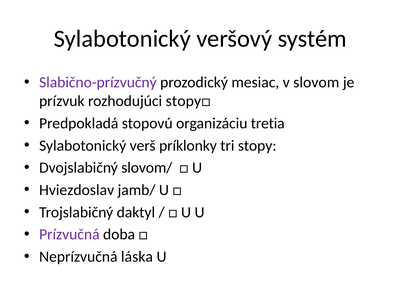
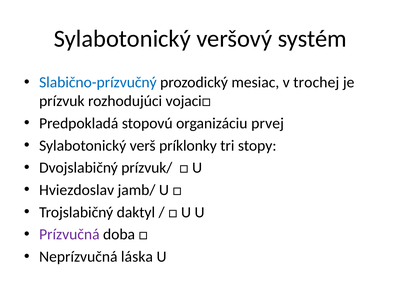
Slabično-prízvučný colour: purple -> blue (98, 83)
slovom: slovom -> trochej (316, 83)
stopy□: stopy□ -> vojaci□ (188, 101)
tretia: tretia -> prvej (268, 124)
slovom/: slovom/ -> prízvuk/ (147, 168)
